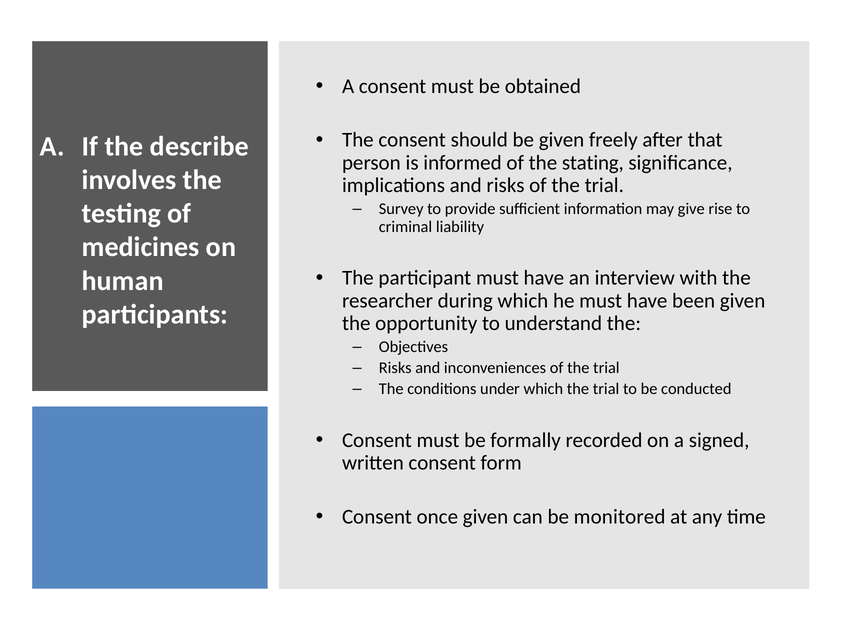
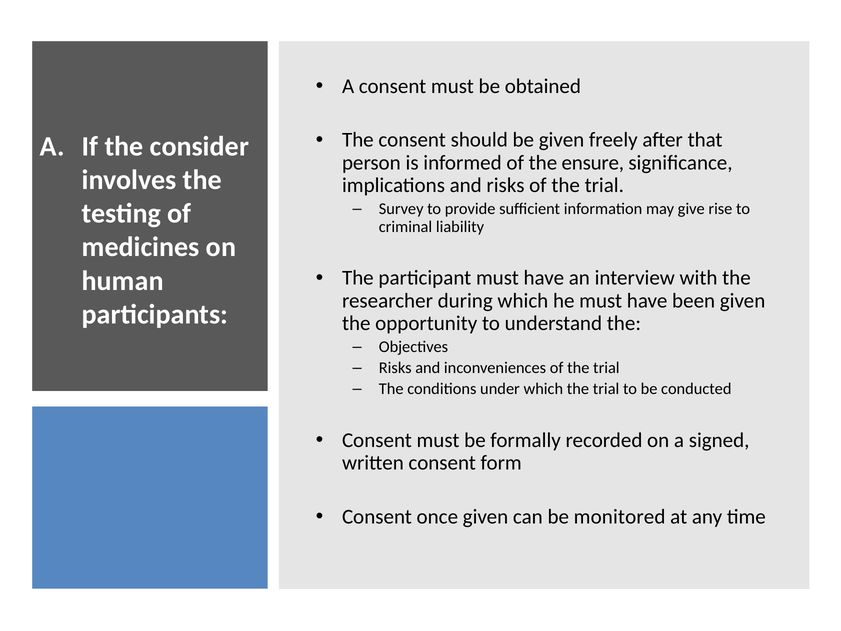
describe: describe -> consider (199, 146)
stating: stating -> ensure (593, 163)
